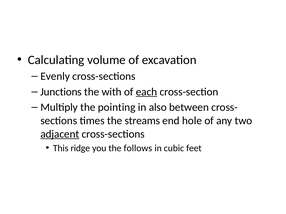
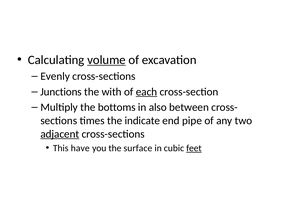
volume underline: none -> present (106, 60)
pointing: pointing -> bottoms (117, 108)
streams: streams -> indicate (142, 121)
hole: hole -> pipe (192, 121)
ridge: ridge -> have (80, 148)
follows: follows -> surface (138, 148)
feet underline: none -> present (194, 148)
